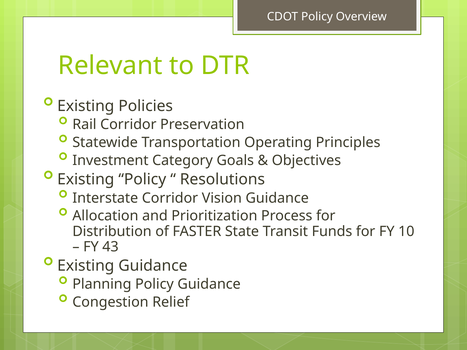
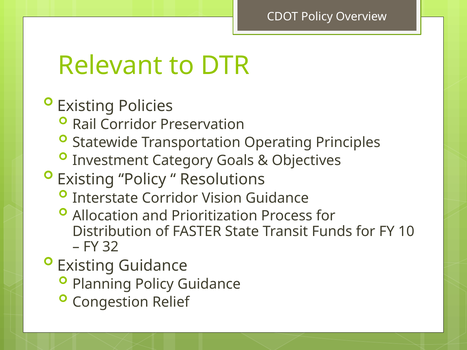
43: 43 -> 32 (110, 247)
